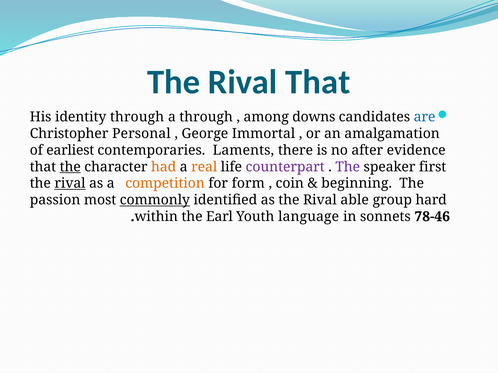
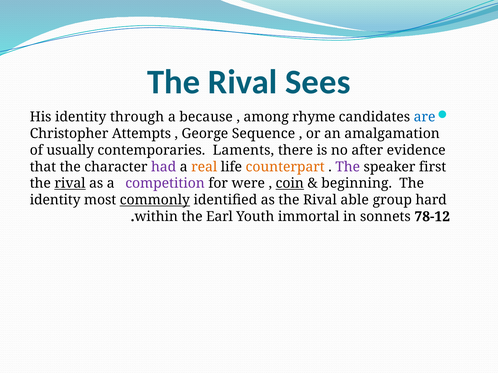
Rival That: That -> Sees (318, 82)
a through: through -> because (206, 117)
downs: downs -> rhyme (314, 117)
Personal: Personal -> Attempts (141, 134)
Immortal: Immortal -> Sequence (264, 134)
earliest: earliest -> usually (70, 150)
the underline: present -> none (70, 167)
had colour: orange -> purple (164, 167)
counterpart colour: purple -> orange (285, 167)
competition colour: orange -> purple (165, 184)
form: form -> were (248, 184)
coin underline: none -> present (290, 184)
passion: passion -> identity (55, 200)
language: language -> immortal (309, 217)
78-46: 78-46 -> 78-12 (432, 217)
